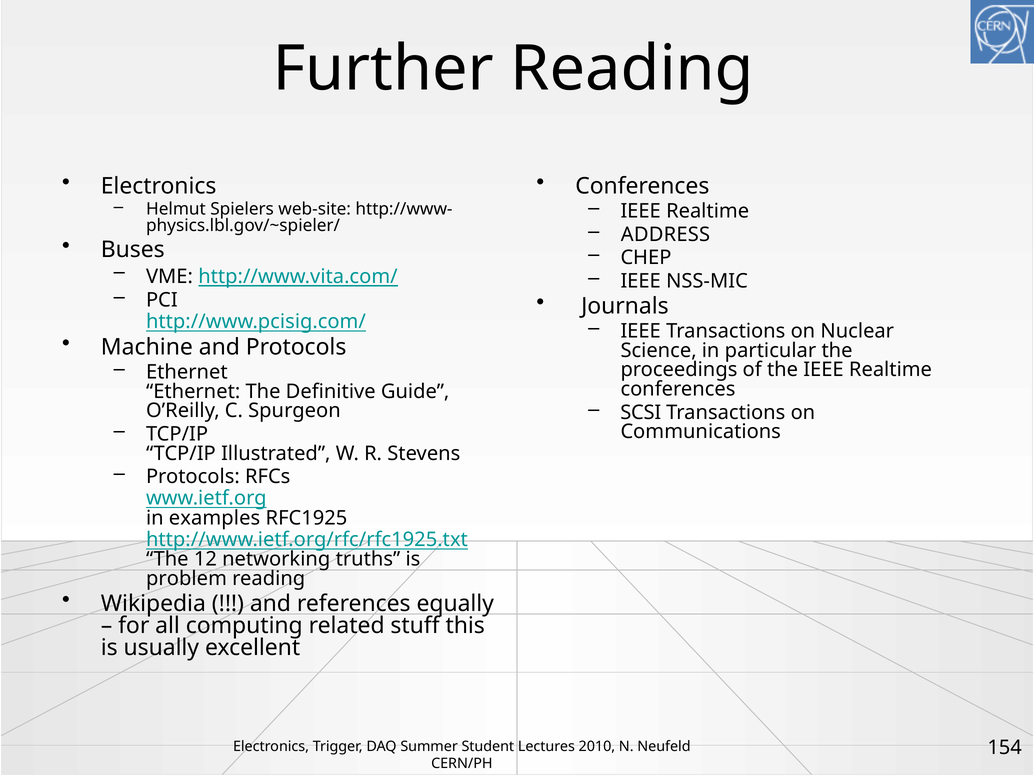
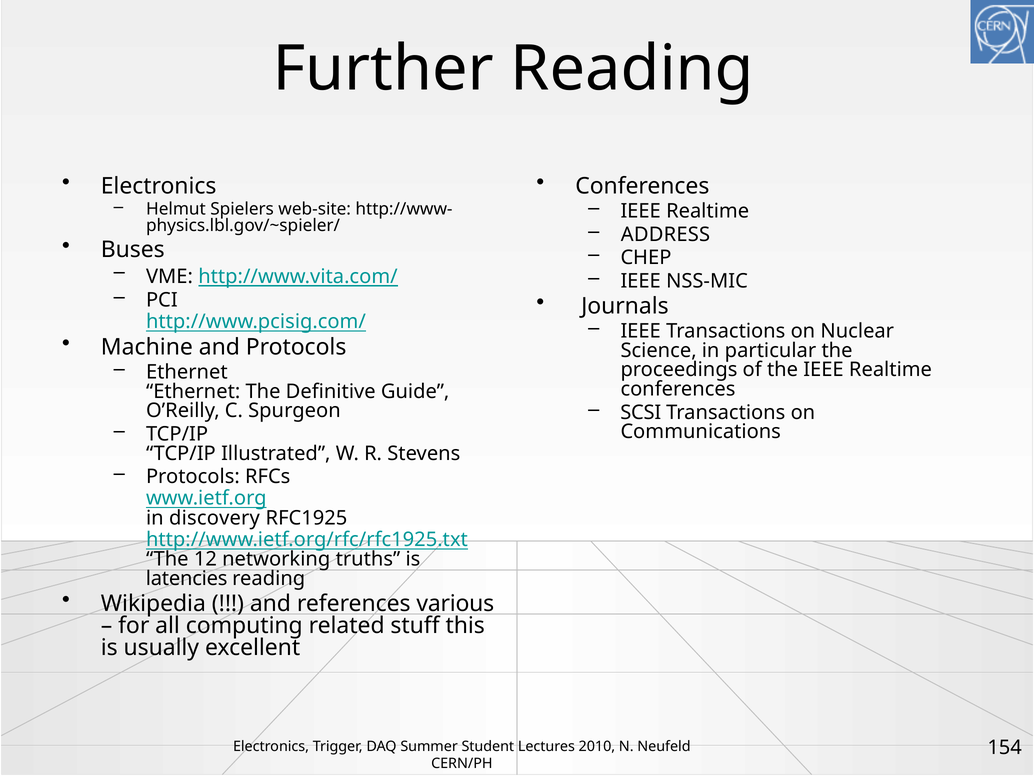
examples: examples -> discovery (214, 518)
problem: problem -> latencies (187, 578)
equally: equally -> various (455, 603)
